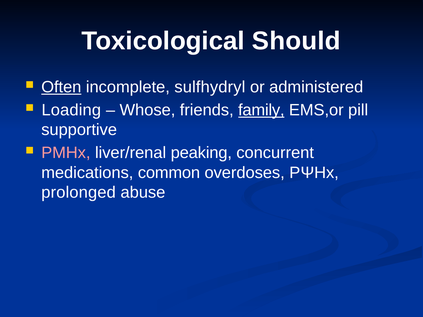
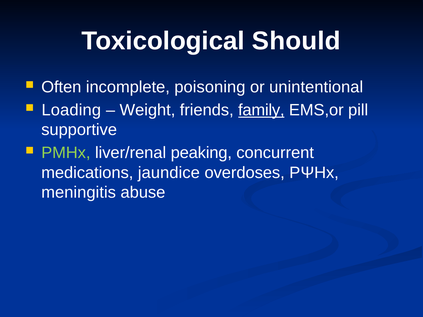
Often underline: present -> none (61, 87)
sulfhydryl: sulfhydryl -> poisoning (210, 87)
administered: administered -> unintentional (316, 87)
Whose: Whose -> Weight (147, 110)
PMHx colour: pink -> light green (66, 153)
common: common -> jaundice (169, 173)
prolonged: prolonged -> meningitis (79, 193)
